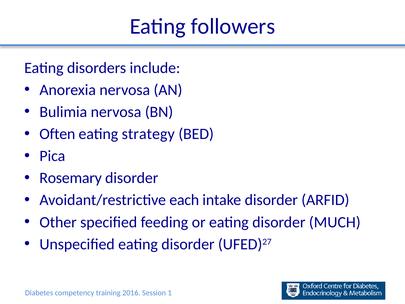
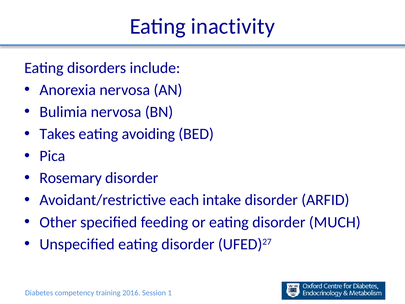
followers: followers -> inactivity (233, 26)
Often: Often -> Takes (57, 134)
strategy: strategy -> avoiding (148, 134)
